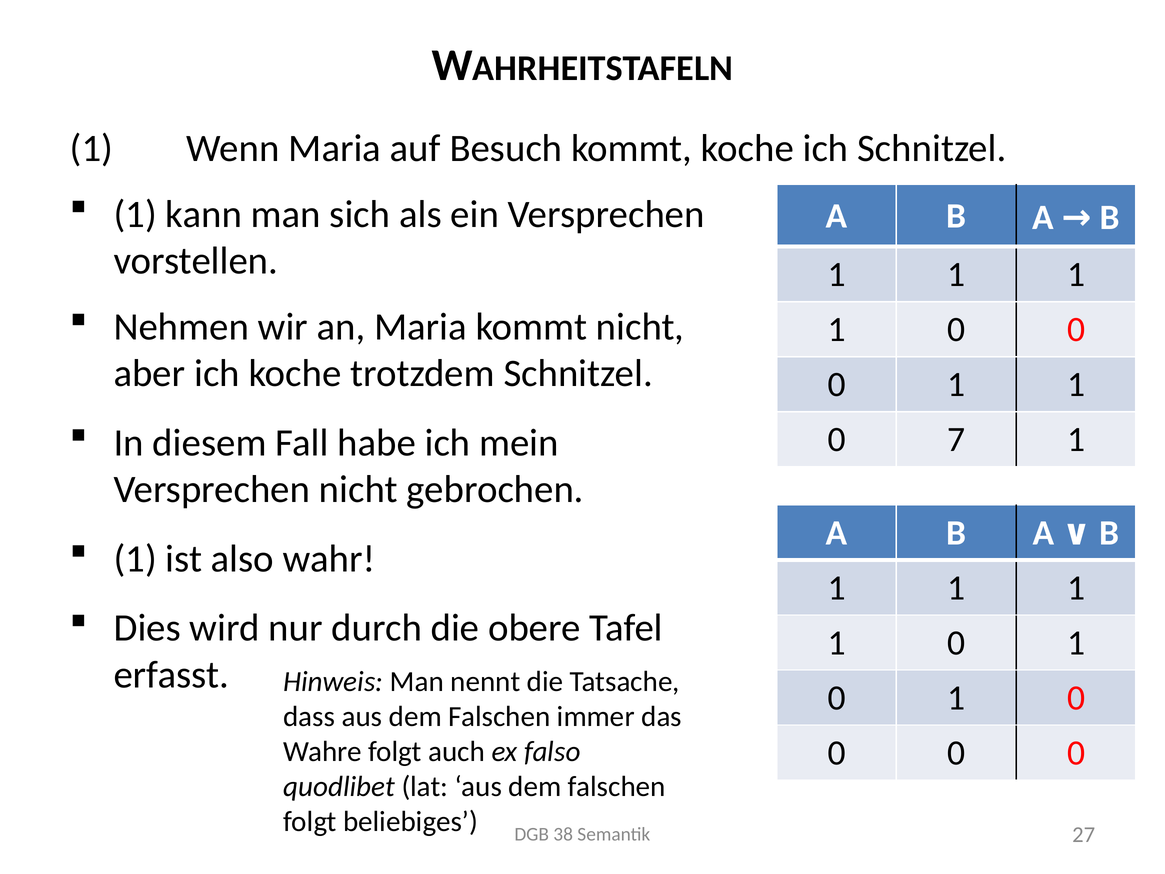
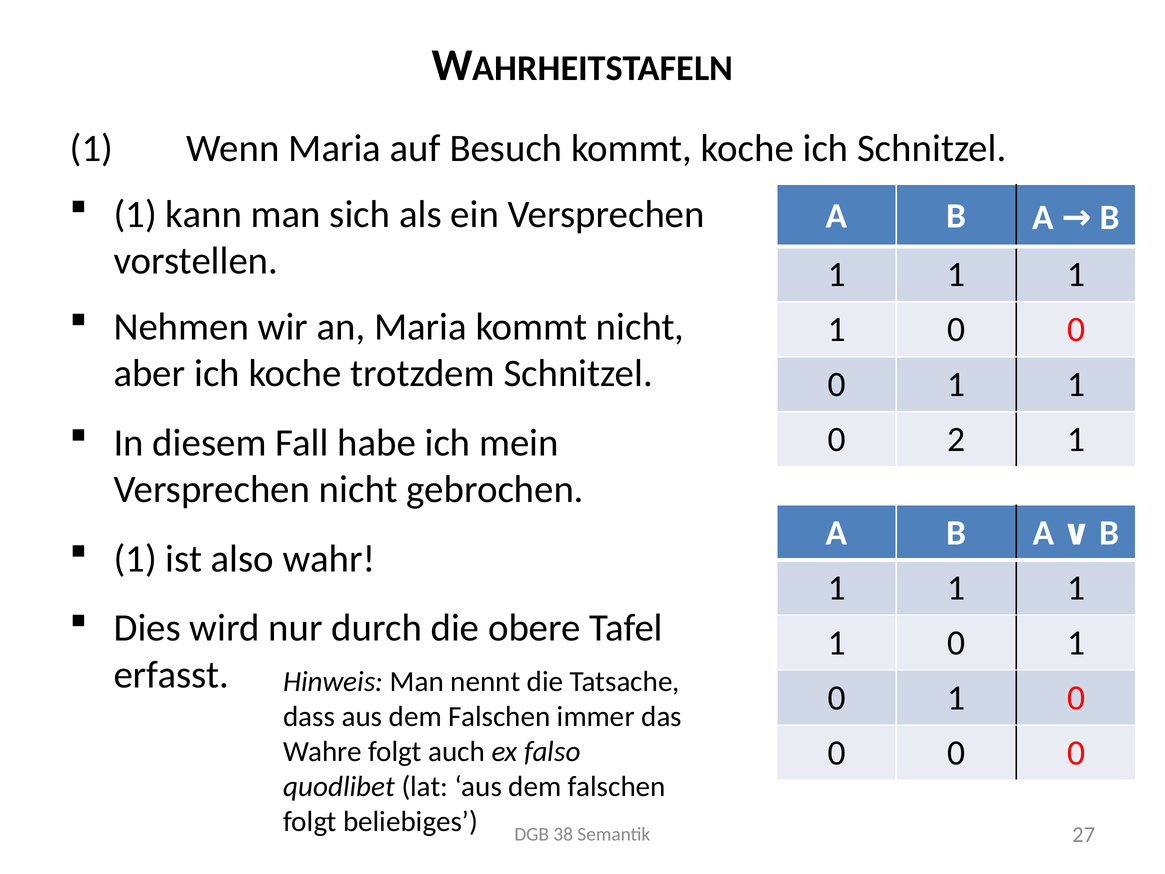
7: 7 -> 2 (956, 439)
